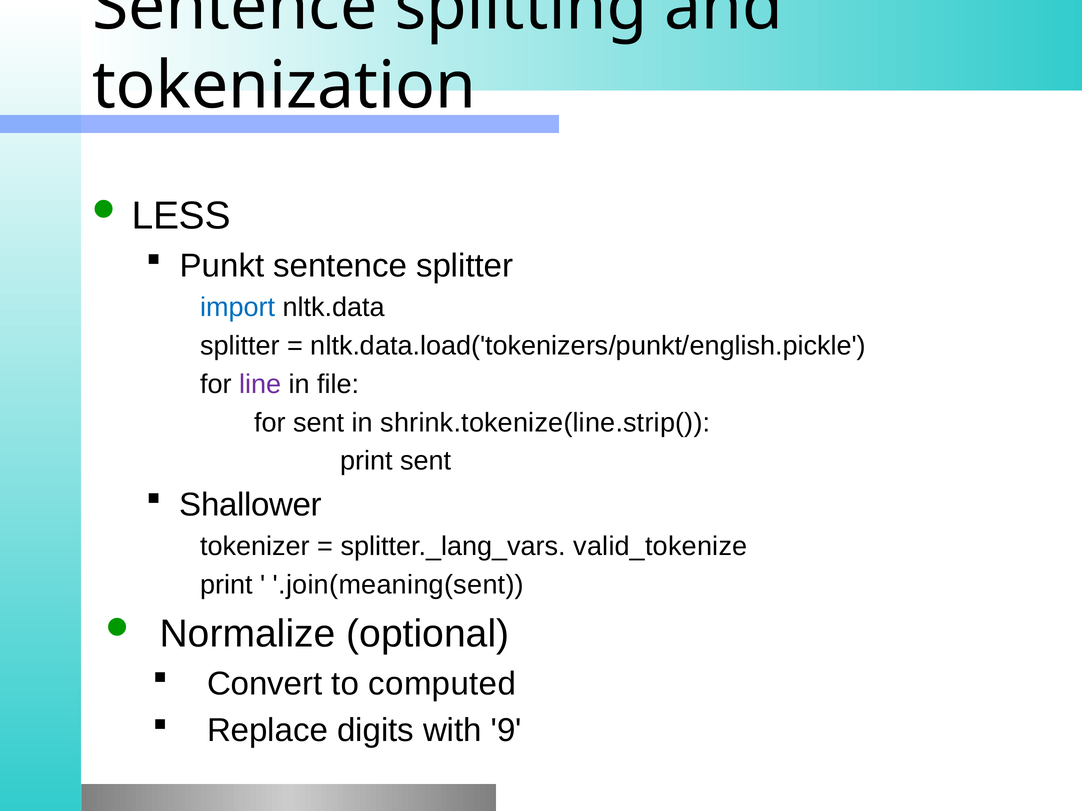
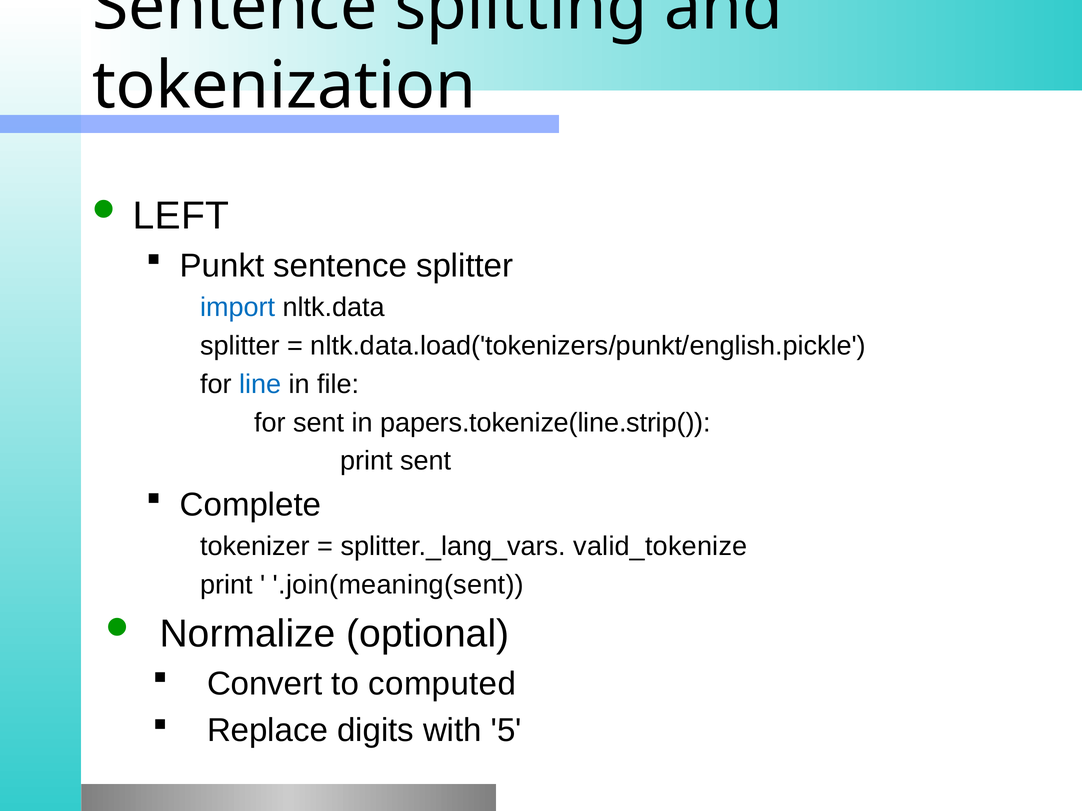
LESS: LESS -> LEFT (181, 216)
line colour: purple -> blue (260, 384)
shrink.tokenize(line.strip(: shrink.tokenize(line.strip( -> papers.tokenize(line.strip( (546, 423)
Shallower: Shallower -> Complete (251, 505)
9: 9 -> 5 (506, 731)
